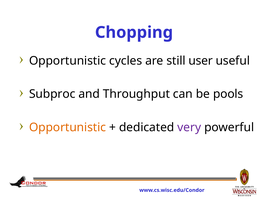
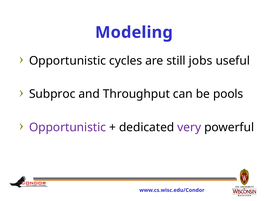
Chopping: Chopping -> Modeling (134, 32)
user: user -> jobs (201, 61)
Opportunistic colour: orange -> purple (68, 127)
